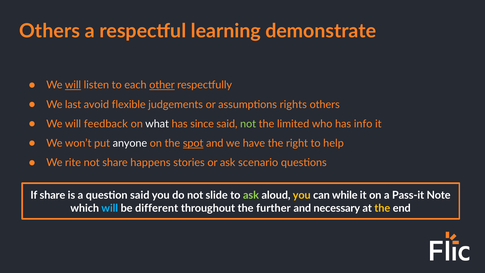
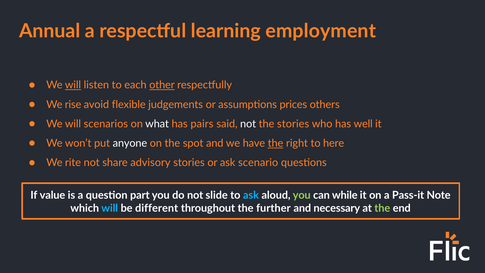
Others: Others -> Annual (50, 31)
demonstrate: demonstrate -> employment (321, 31)
last: last -> rise (73, 104)
rights: rights -> prices (293, 104)
feedback: feedback -> scenarios (106, 124)
since: since -> pairs (202, 124)
not colour: light green -> white (248, 124)
the limited: limited -> stories (293, 124)
info: info -> well (363, 124)
spot underline: present -> none (193, 143)
the underline: none -> present (276, 143)
help: help -> here (334, 143)
happens: happens -> advisory (150, 163)
If share: share -> value (52, 195)
question said: said -> part (140, 195)
ask colour: light green -> light blue (251, 195)
you colour: yellow -> light green (302, 195)
the colour: yellow -> light green (382, 208)
